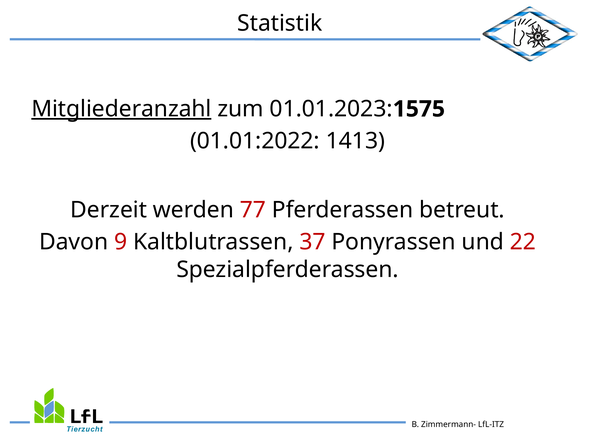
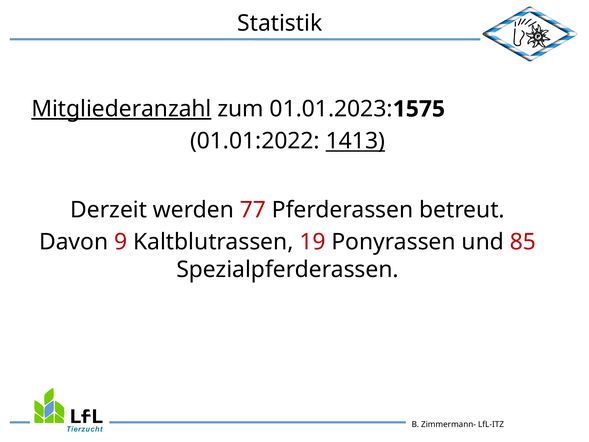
1413 underline: none -> present (355, 141)
37: 37 -> 19 (313, 242)
22: 22 -> 85 (523, 242)
